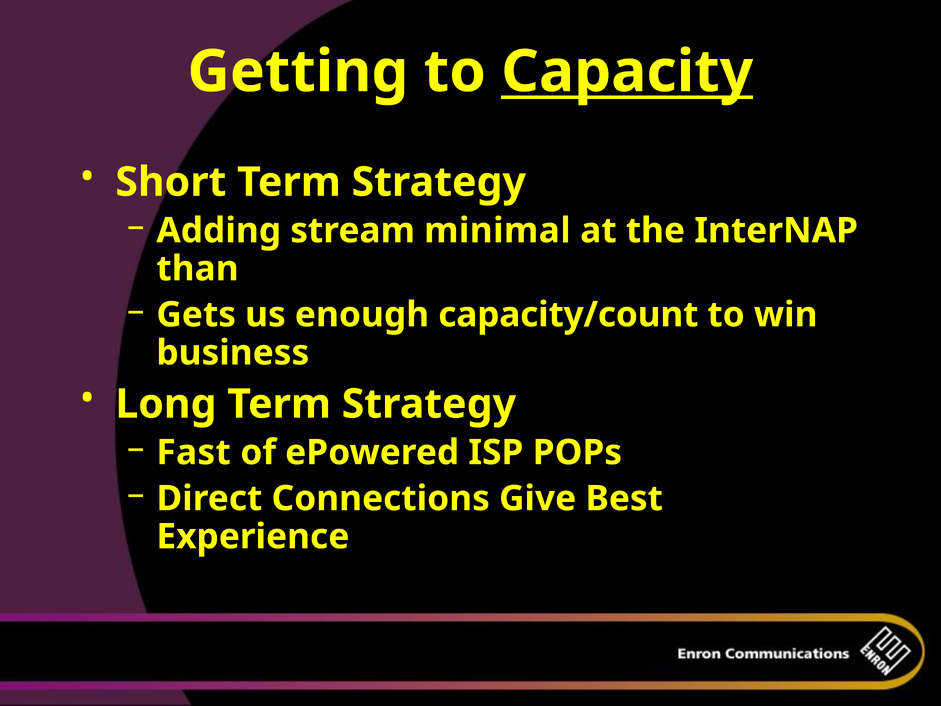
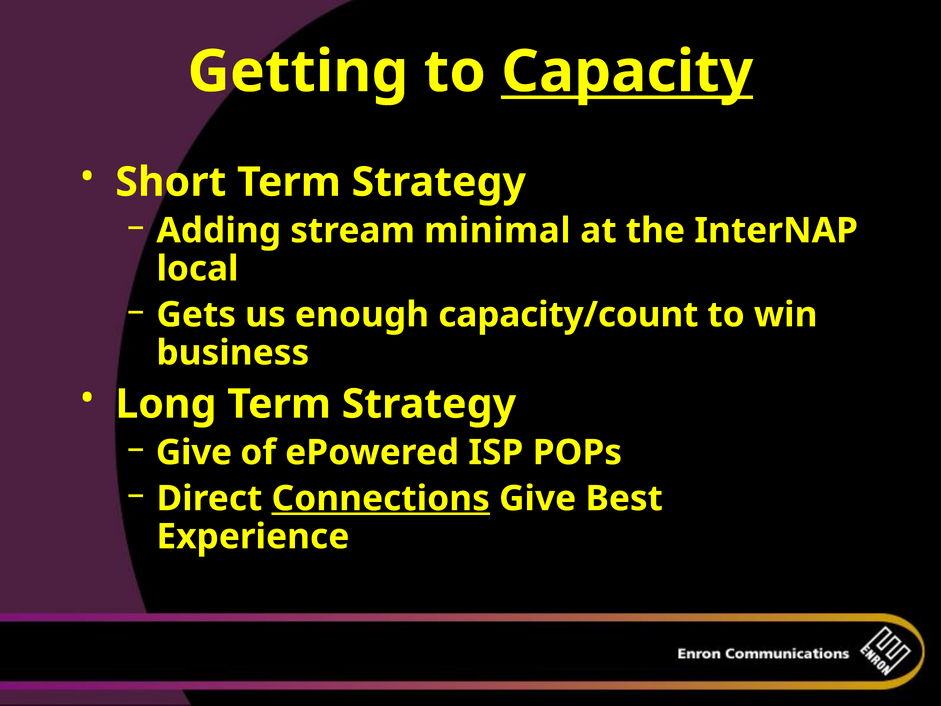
than: than -> local (198, 269)
Fast: Fast -> Give (194, 453)
Connections underline: none -> present (381, 499)
